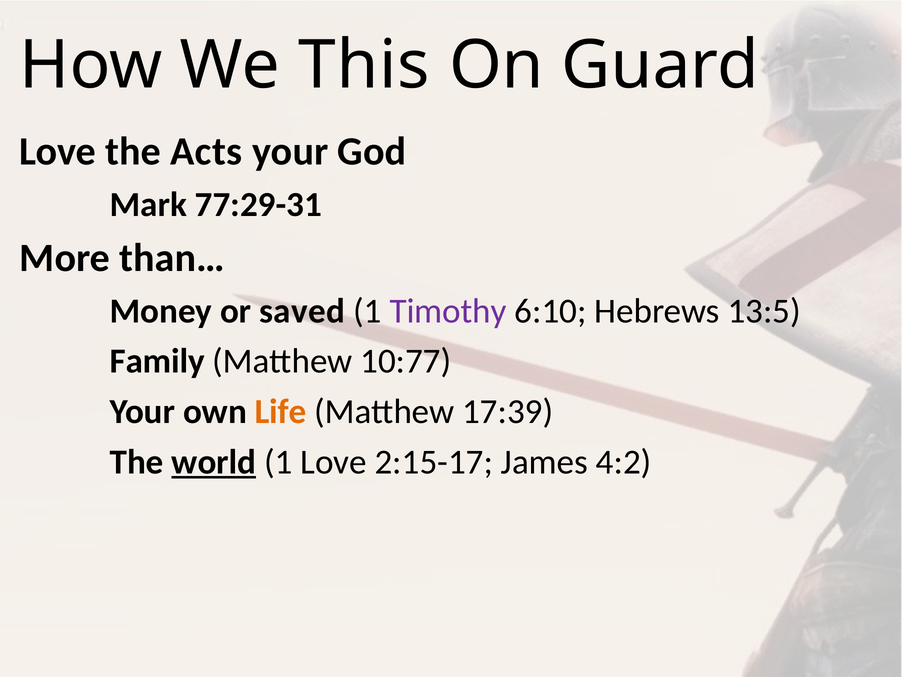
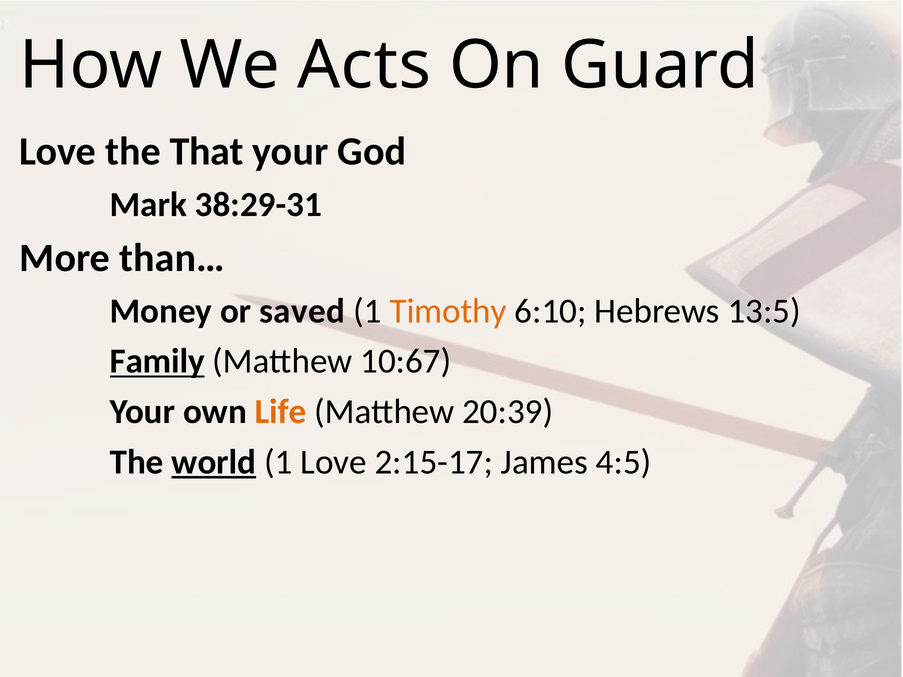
This: This -> Acts (364, 66)
Acts: Acts -> That (207, 152)
77:29-31: 77:29-31 -> 38:29-31 (258, 205)
Timothy colour: purple -> orange (448, 311)
Family underline: none -> present (157, 362)
10:77: 10:77 -> 10:67 (406, 362)
17:39: 17:39 -> 20:39 (508, 412)
4:2: 4:2 -> 4:5 (624, 462)
